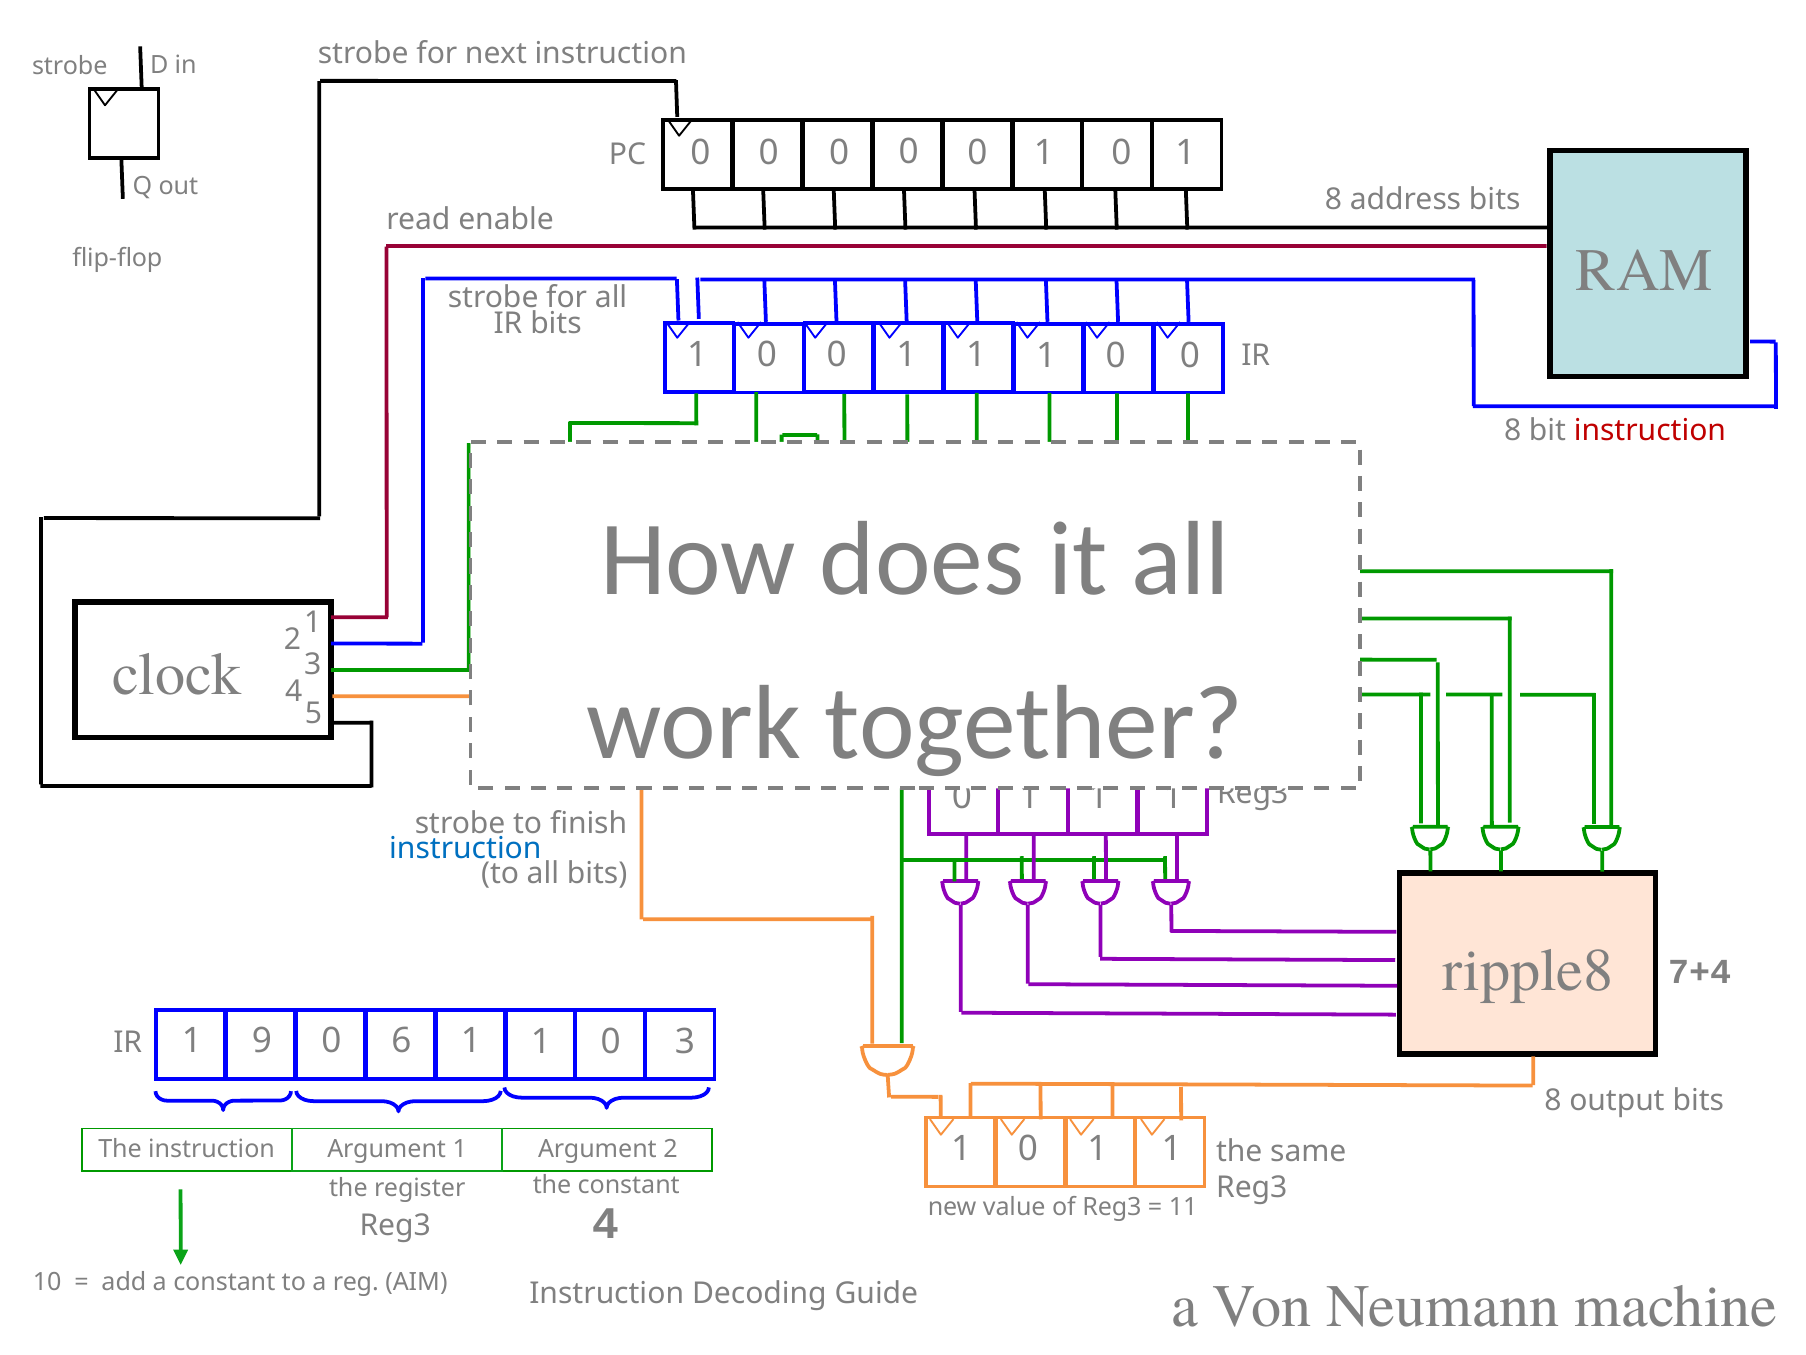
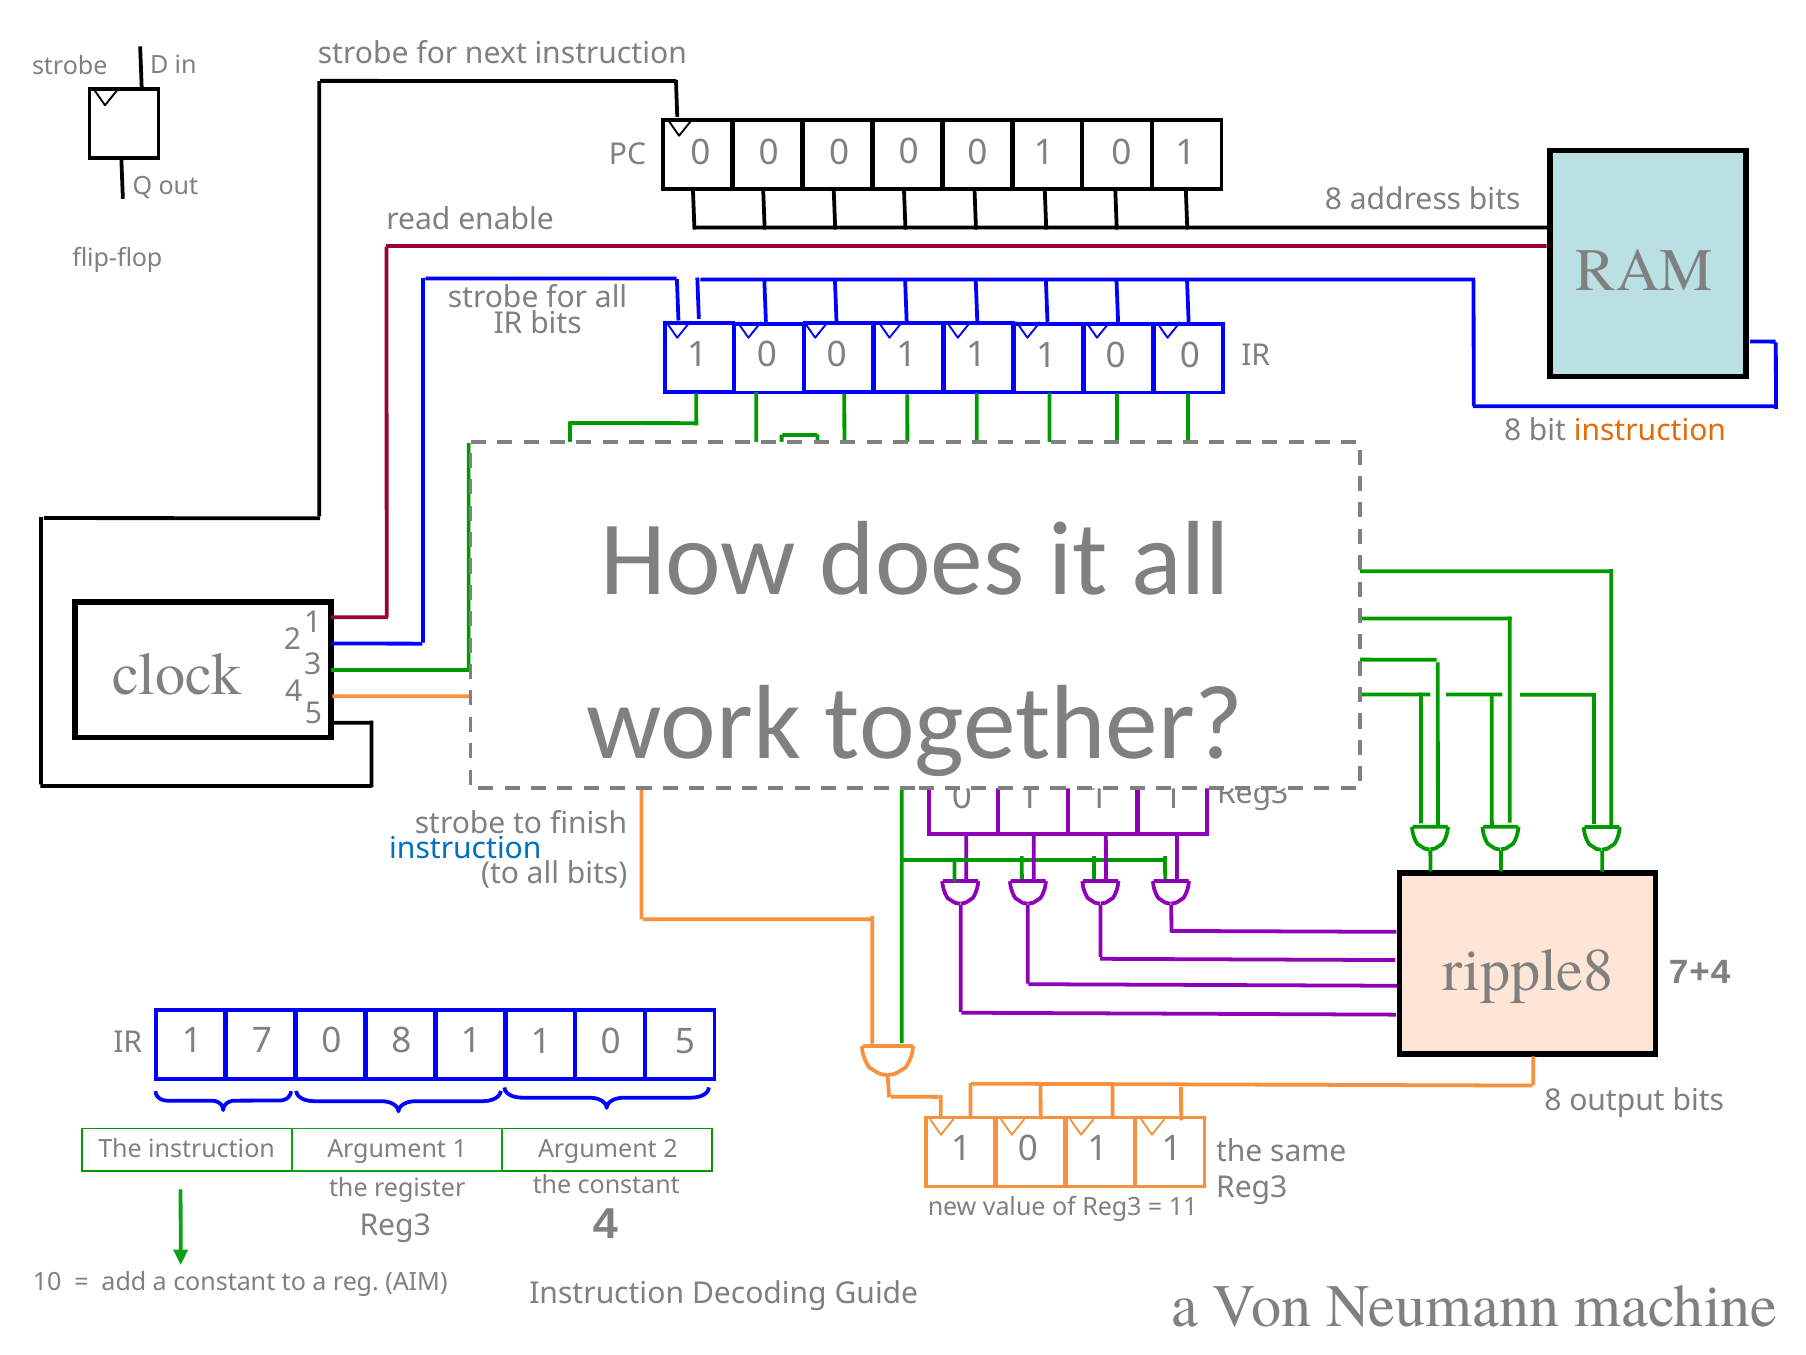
instruction colour: red -> orange (1650, 431)
1 9: 9 -> 7 (262, 1041)
0 6: 6 -> 8 (401, 1041)
0 3: 3 -> 5 (685, 1041)
